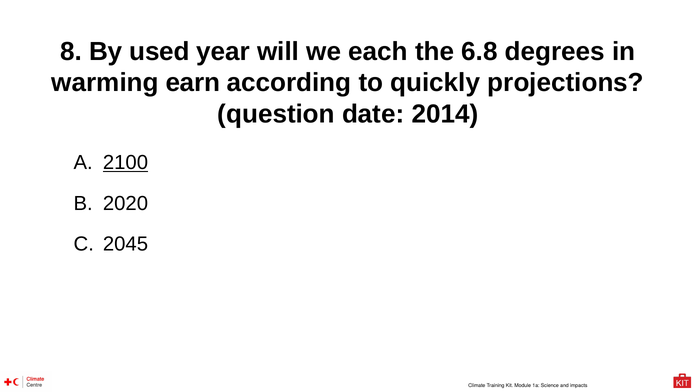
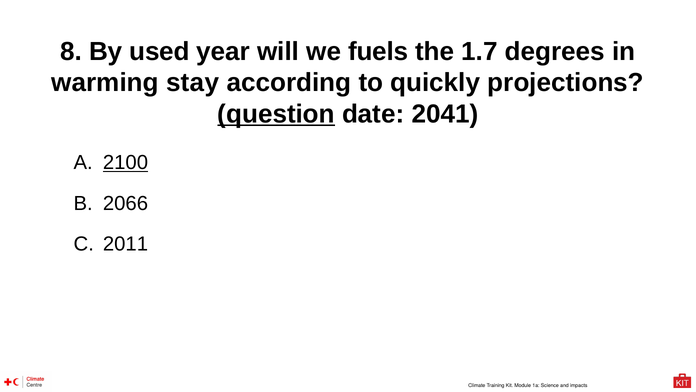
each: each -> fuels (378, 51)
6.8: 6.8 -> 1.7 (480, 51)
earn: earn -> stay (193, 83)
question underline: none -> present (276, 114)
2014: 2014 -> 2041 (445, 114)
2020: 2020 -> 2066 (126, 203)
2045: 2045 -> 2011 (126, 244)
